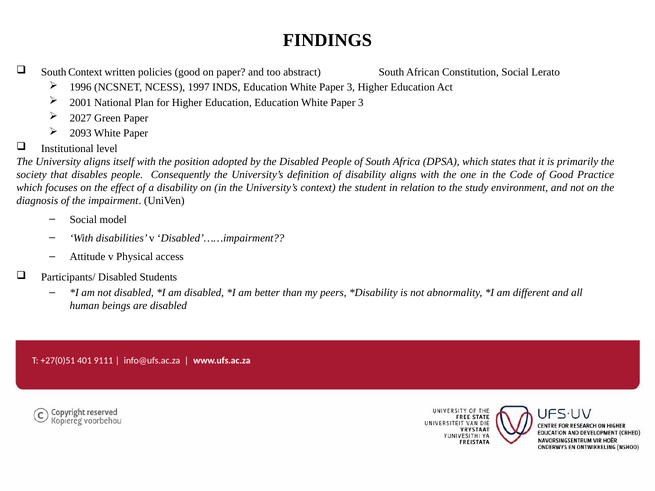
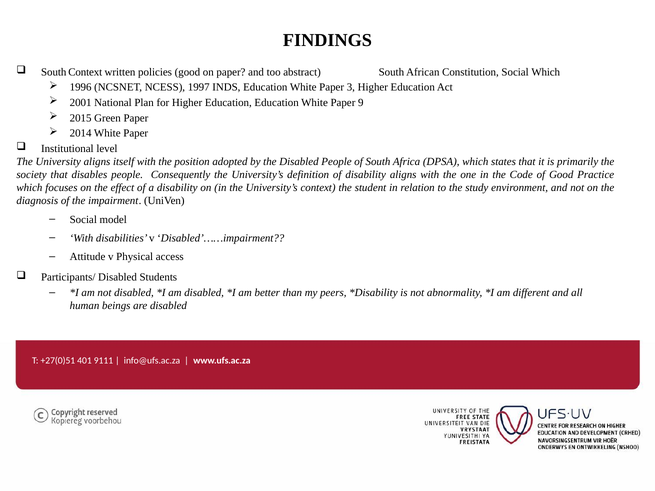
Social Lerato: Lerato -> Which (546, 72)
3: 3 -> 9 (361, 103)
2027: 2027 -> 2015 (81, 118)
2093: 2093 -> 2014 (81, 133)
